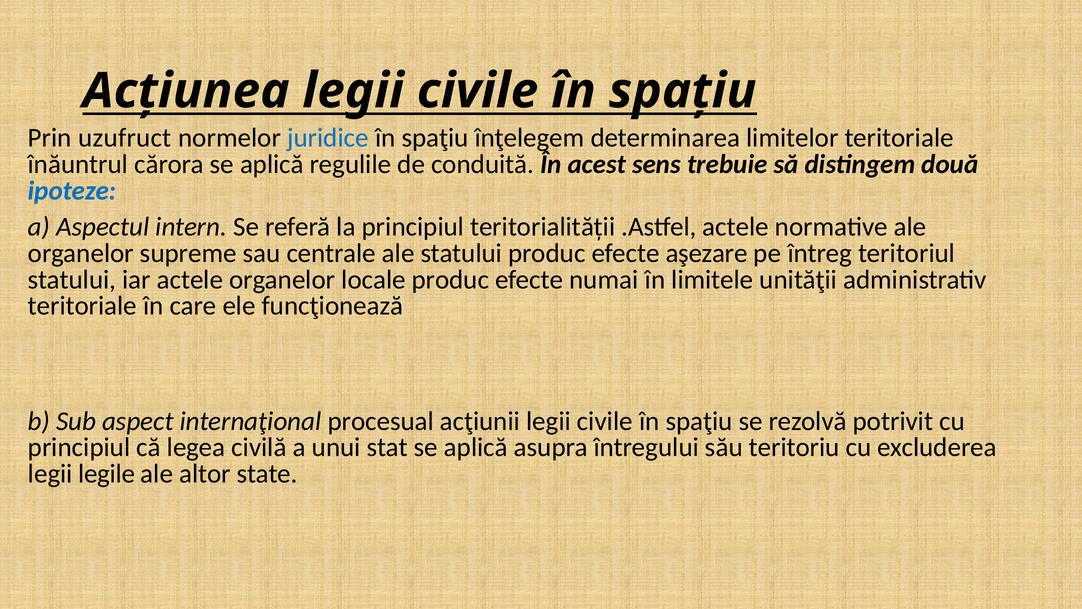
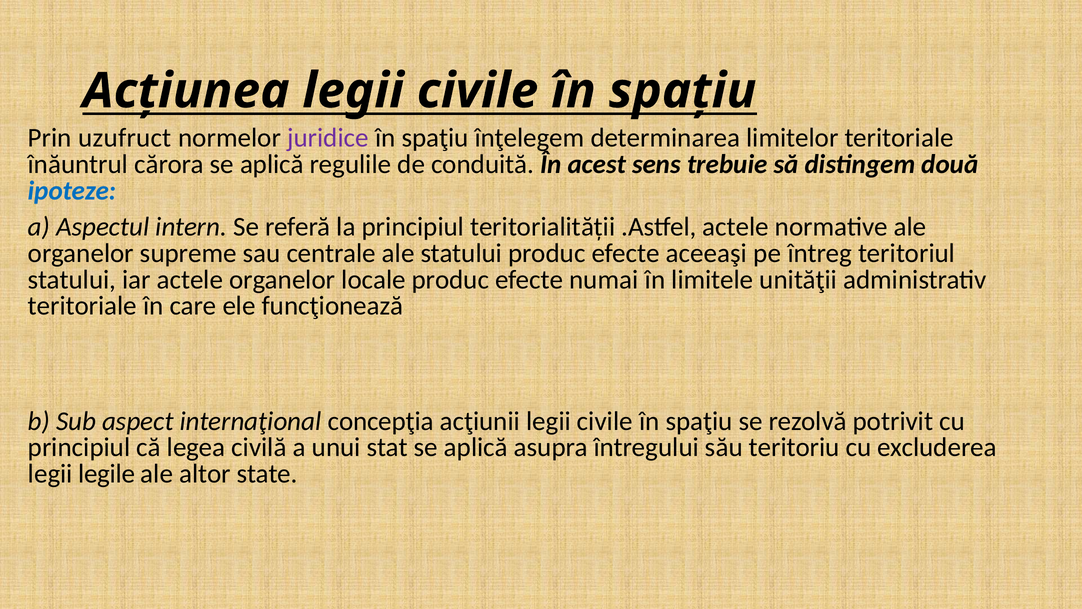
juridice colour: blue -> purple (328, 138)
aşezare: aşezare -> aceeaşi (706, 253)
procesual: procesual -> concepţia (381, 421)
